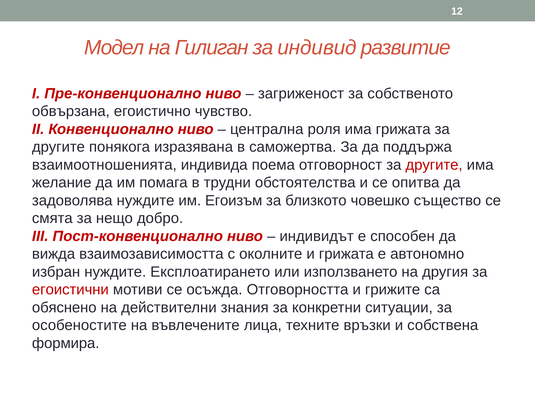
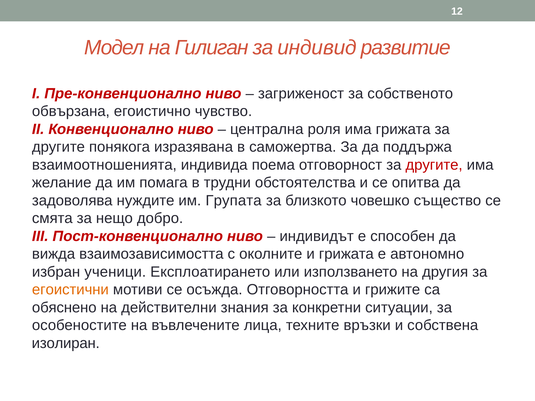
Егоизъм: Егоизъм -> Групата (234, 201)
избран нуждите: нуждите -> ученици (115, 272)
егоистични colour: red -> orange (70, 290)
формира: формира -> изолиран (66, 343)
